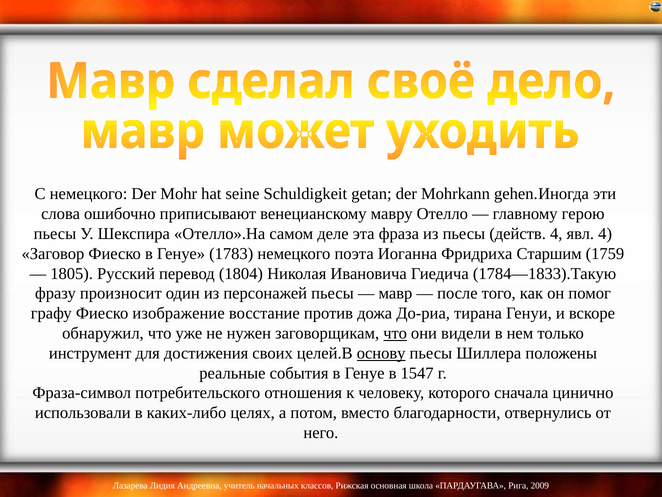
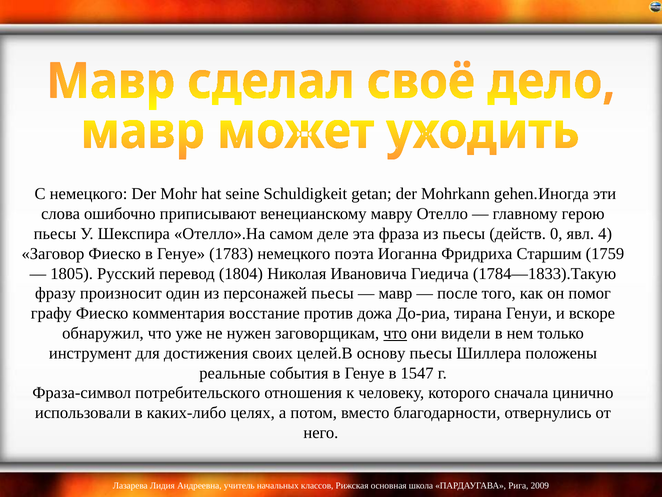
действ 4: 4 -> 0 (556, 234)
изображение: изображение -> комментария (179, 313)
основу underline: present -> none (381, 353)
